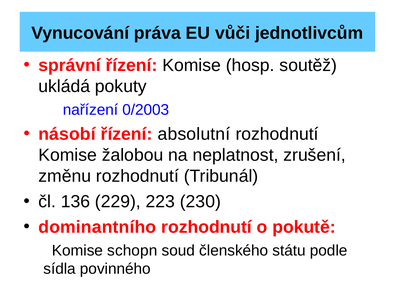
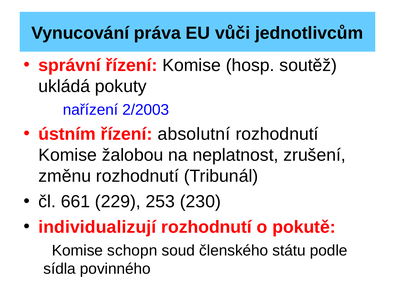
0/2003: 0/2003 -> 2/2003 (146, 110)
násobí: násobí -> ústním (67, 134)
136: 136 -> 661 (75, 202)
223: 223 -> 253 (160, 202)
dominantního: dominantního -> individualizují (97, 227)
